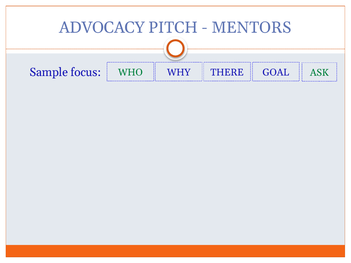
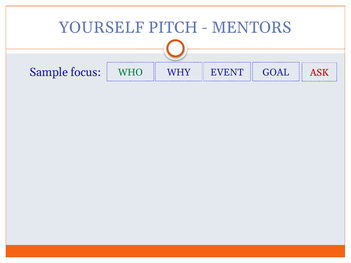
ADVOCACY: ADVOCACY -> YOURSELF (102, 28)
THERE: THERE -> EVENT (227, 72)
ASK colour: green -> red (319, 73)
